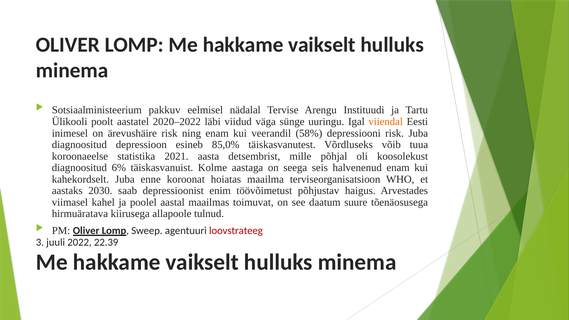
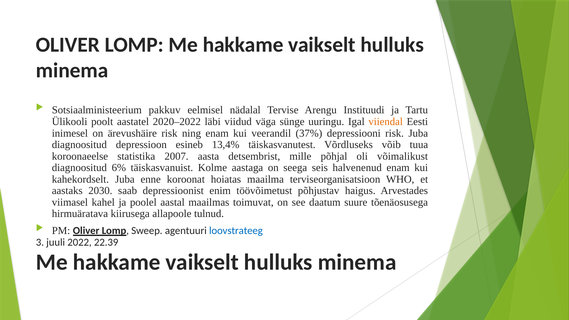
58%: 58% -> 37% (309, 133)
85,0%: 85,0% -> 13,4% (226, 145)
2021: 2021 -> 2007 (177, 156)
koosolekust: koosolekust -> võimalikust (403, 156)
loovstrateeg colour: red -> blue (236, 231)
